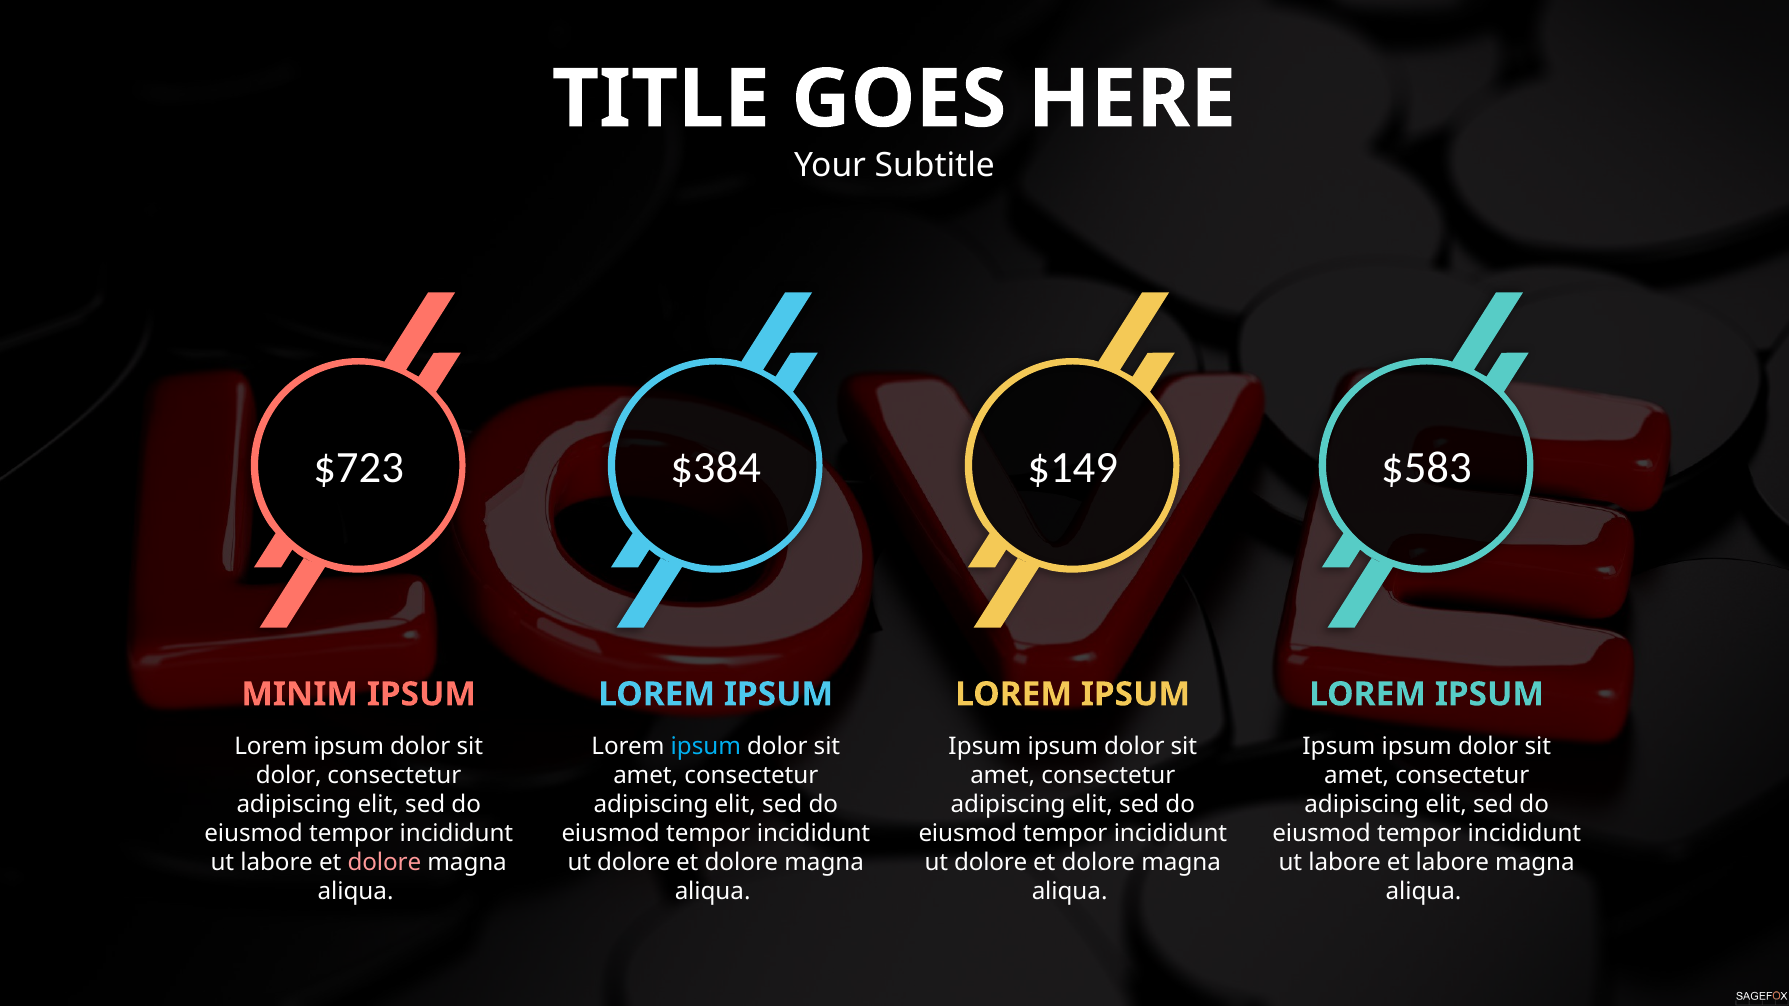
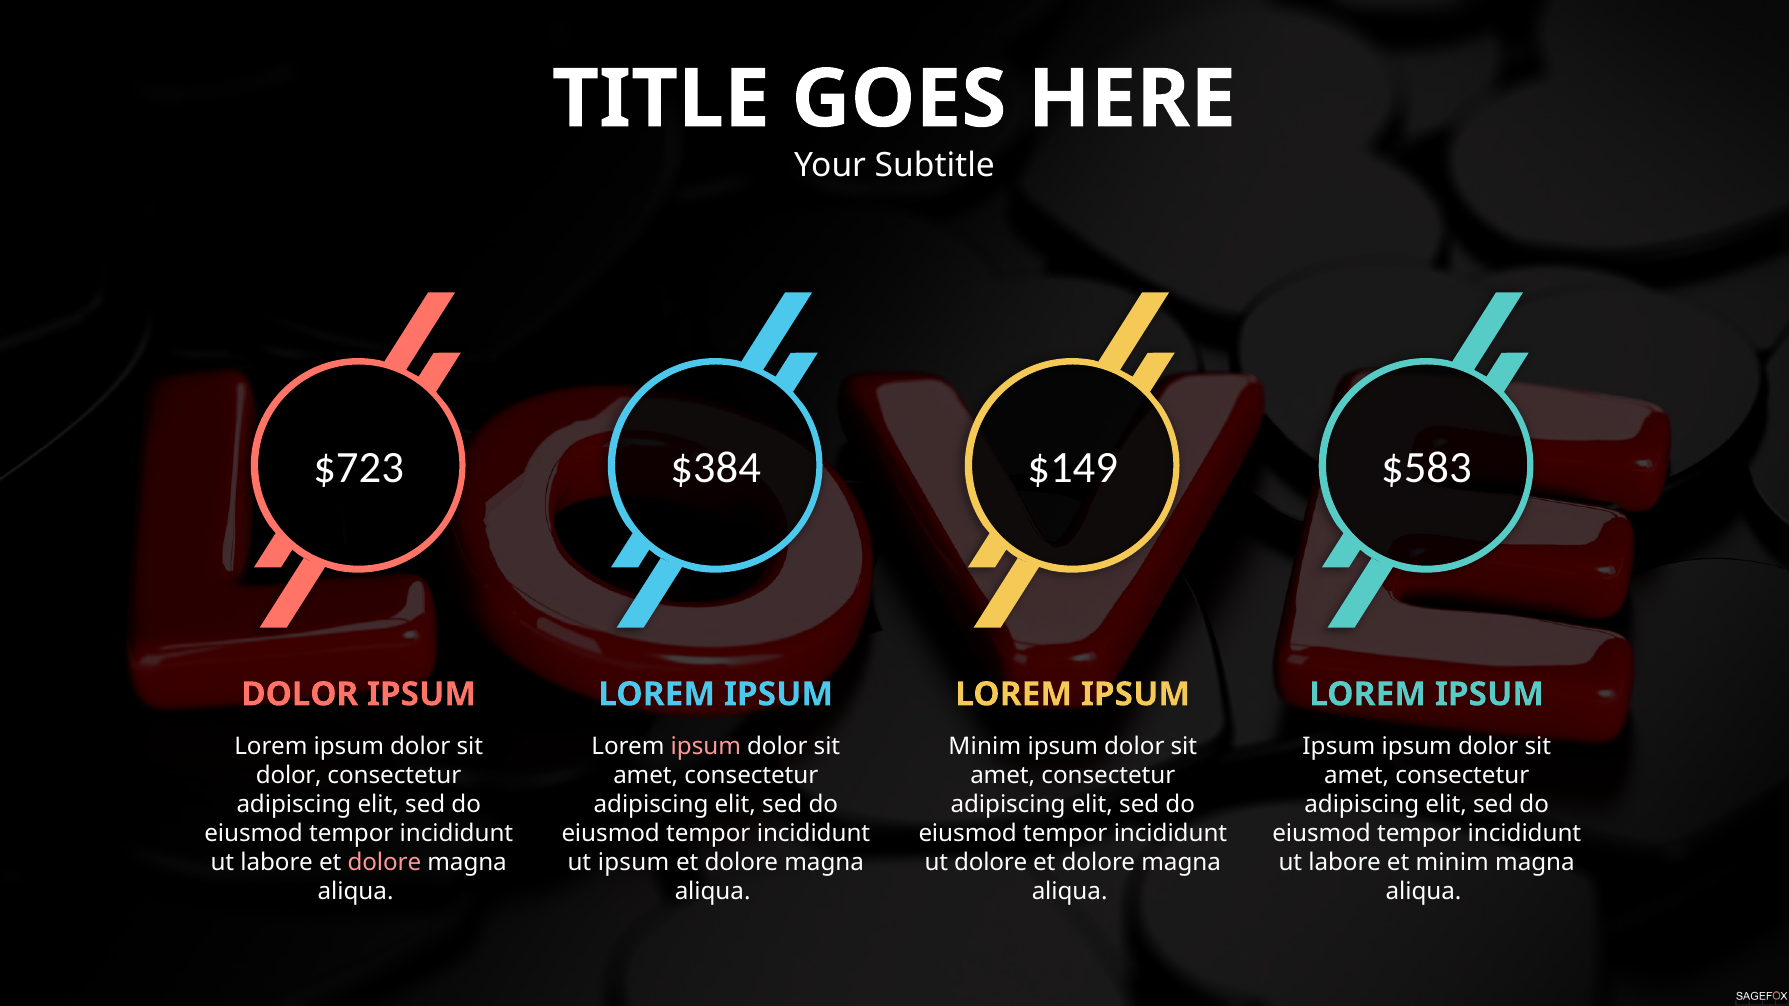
MINIM: MINIM -> DOLOR (300, 695)
ipsum colour: light blue -> pink (706, 746)
Ipsum: Ipsum -> Minim (985, 746)
dolore: dolore -> ipsum (633, 863)
et labore: labore -> minim (1452, 863)
